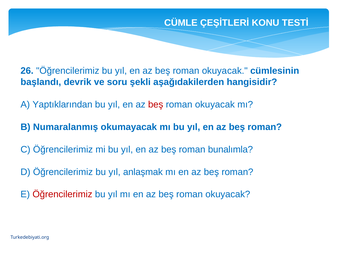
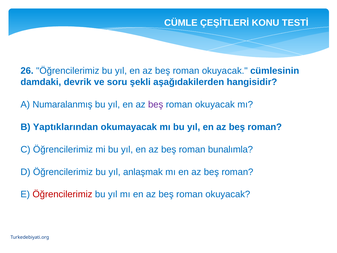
başlandı: başlandı -> damdaki (41, 82)
Yaptıklarından: Yaptıklarından -> Numaralanmış (63, 104)
beş colour: red -> purple (156, 104)
Numaralanmış: Numaralanmış -> Yaptıklarından (66, 127)
